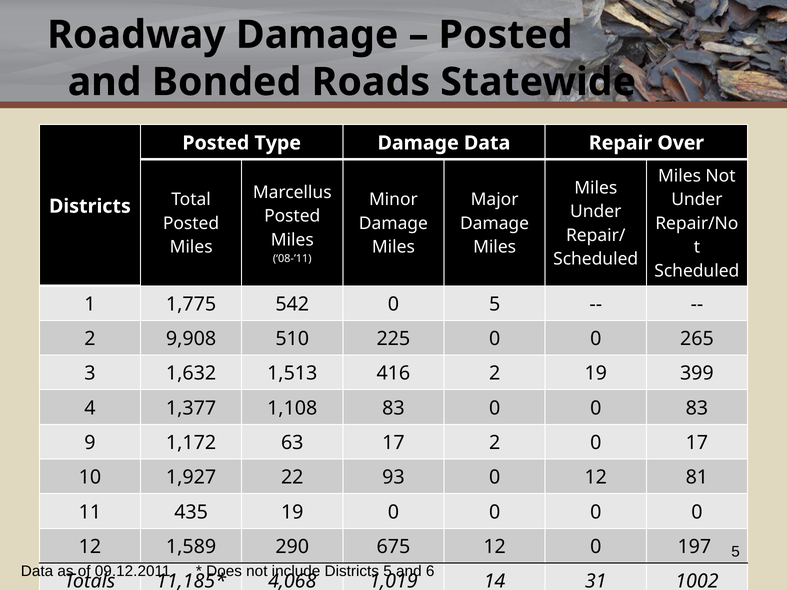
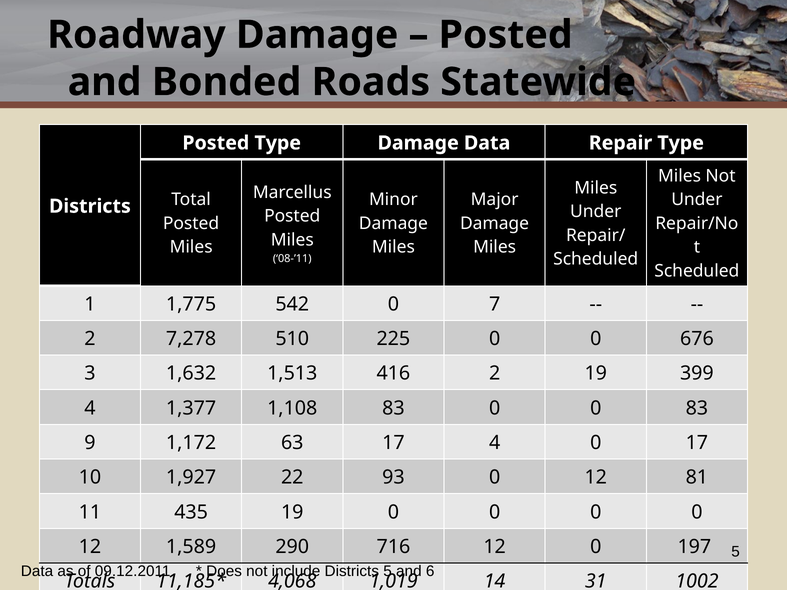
Repair Over: Over -> Type (681, 143)
0 5: 5 -> 7 (495, 304)
9,908: 9,908 -> 7,278 (191, 339)
265: 265 -> 676 (697, 339)
17 2: 2 -> 4 (495, 443)
675: 675 -> 716 (393, 547)
